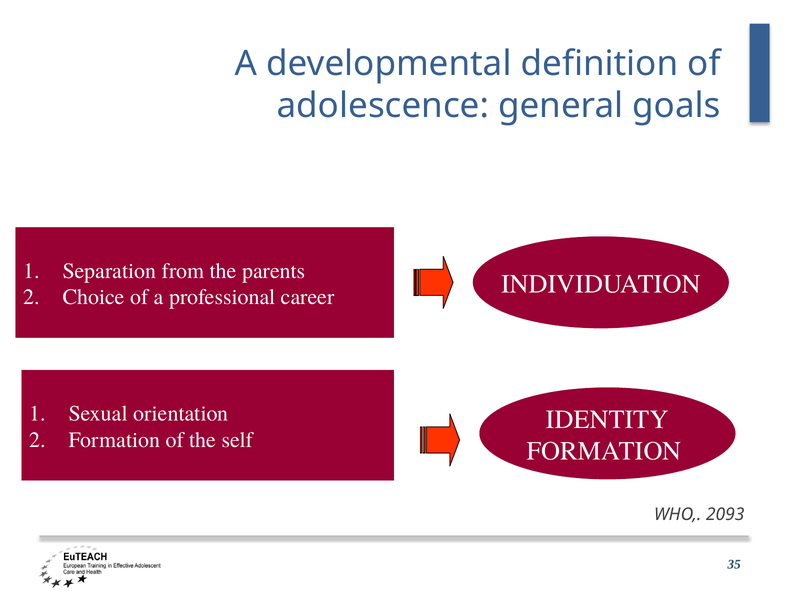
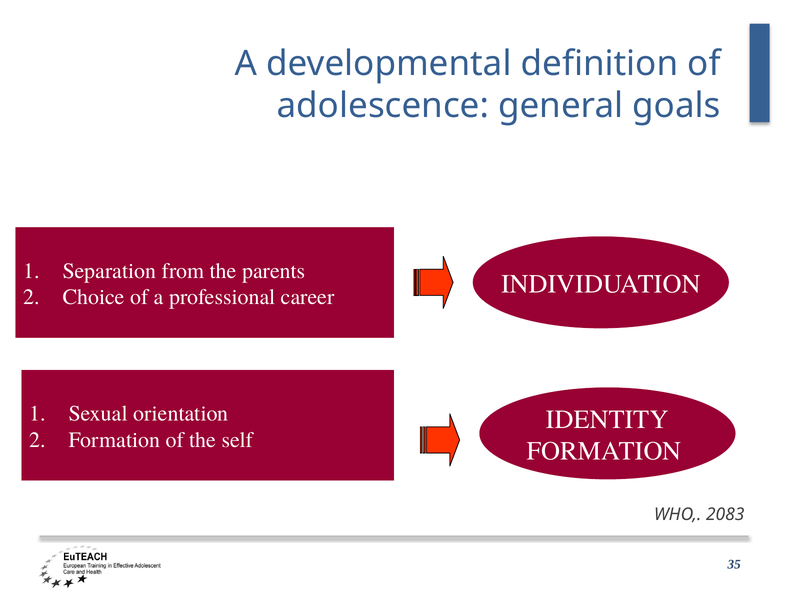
2093: 2093 -> 2083 (725, 515)
